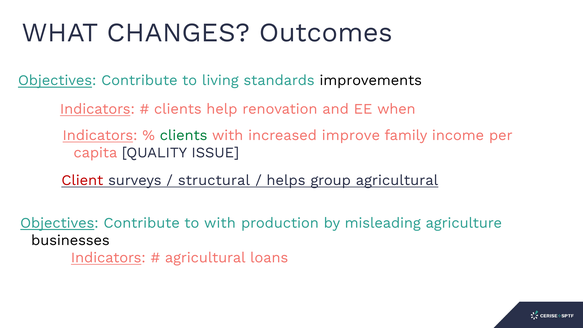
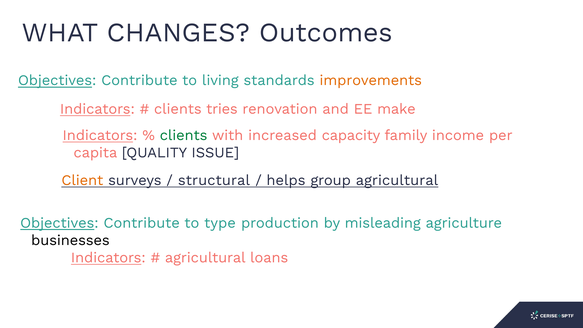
improvements colour: black -> orange (371, 81)
help: help -> tries (222, 109)
when: when -> make (396, 109)
improve: improve -> capacity (351, 135)
Client colour: red -> orange (82, 180)
to with: with -> type (220, 223)
